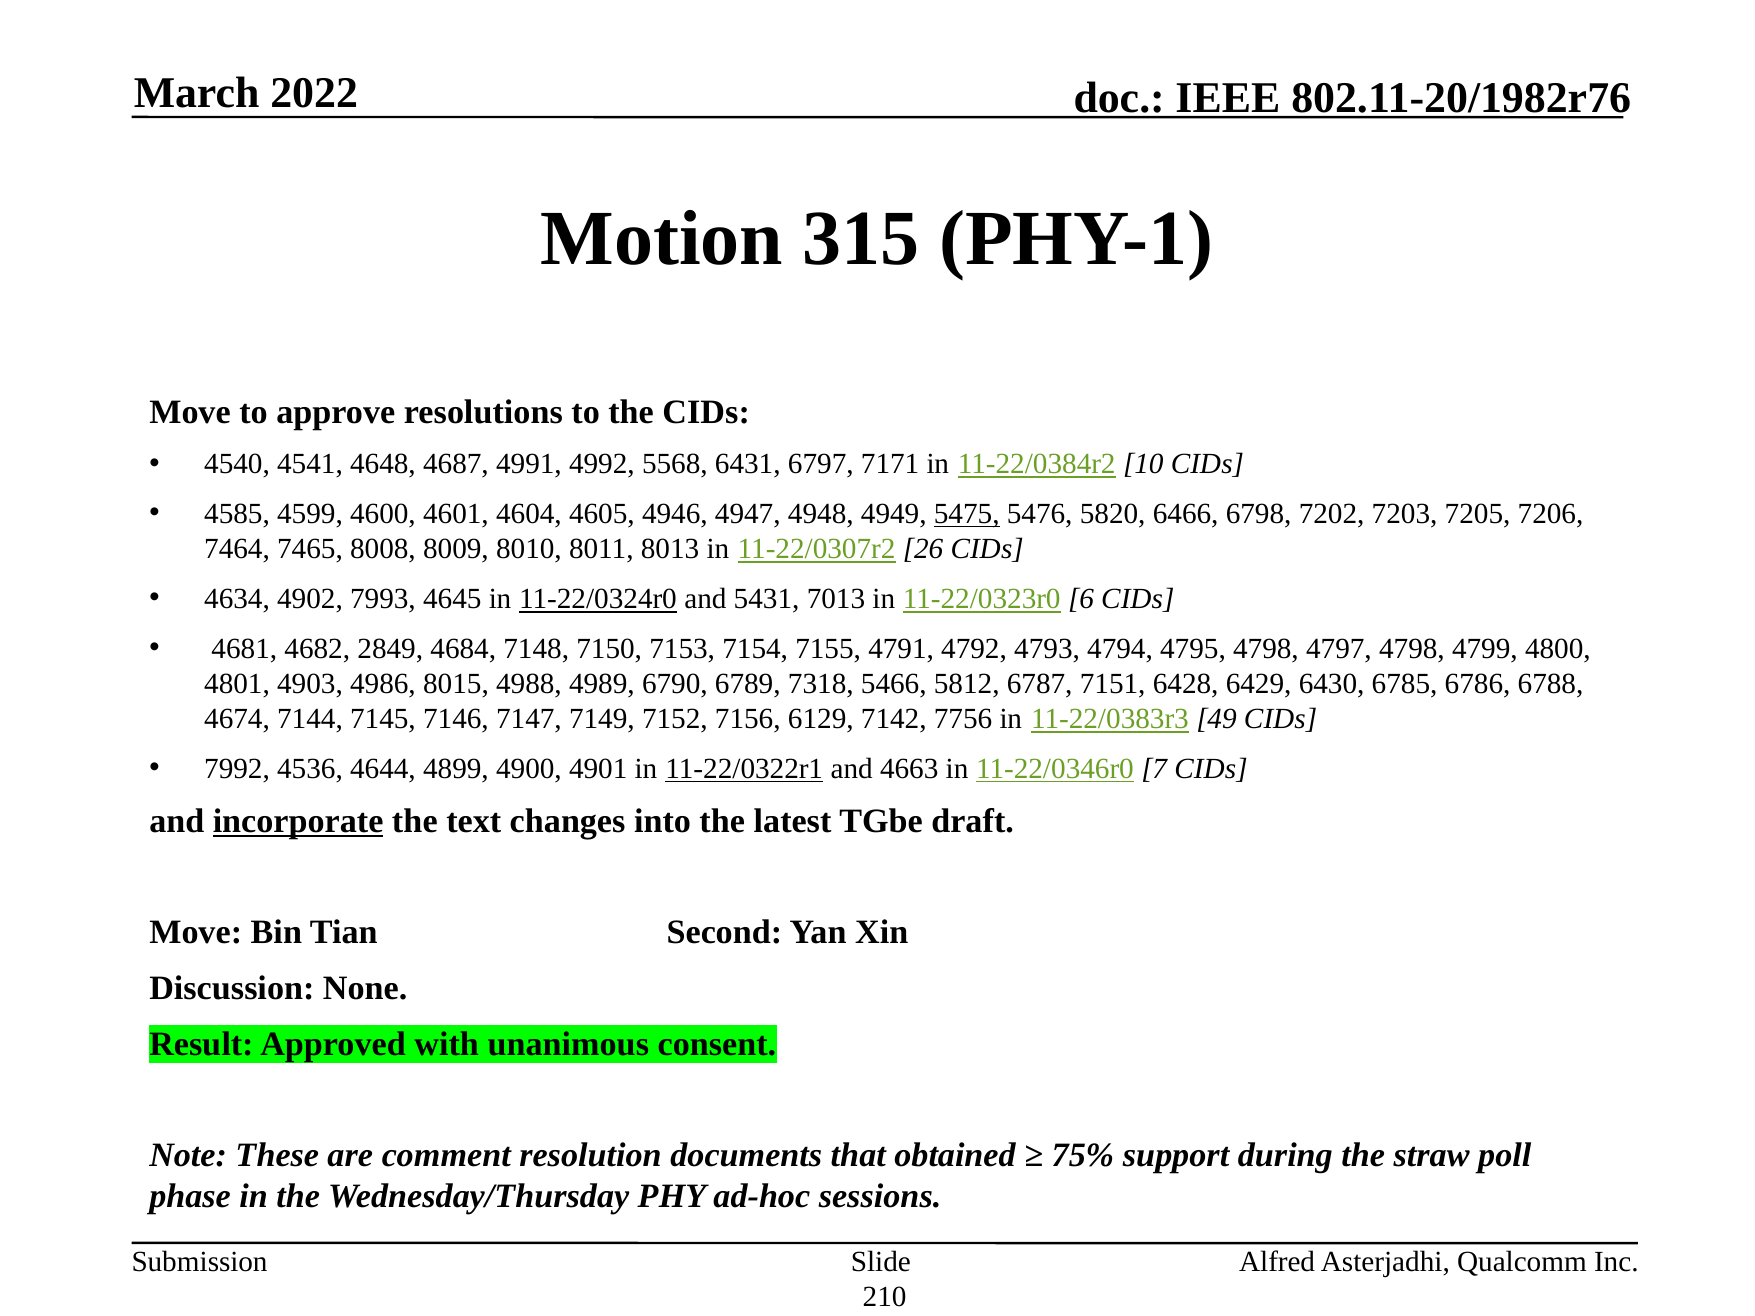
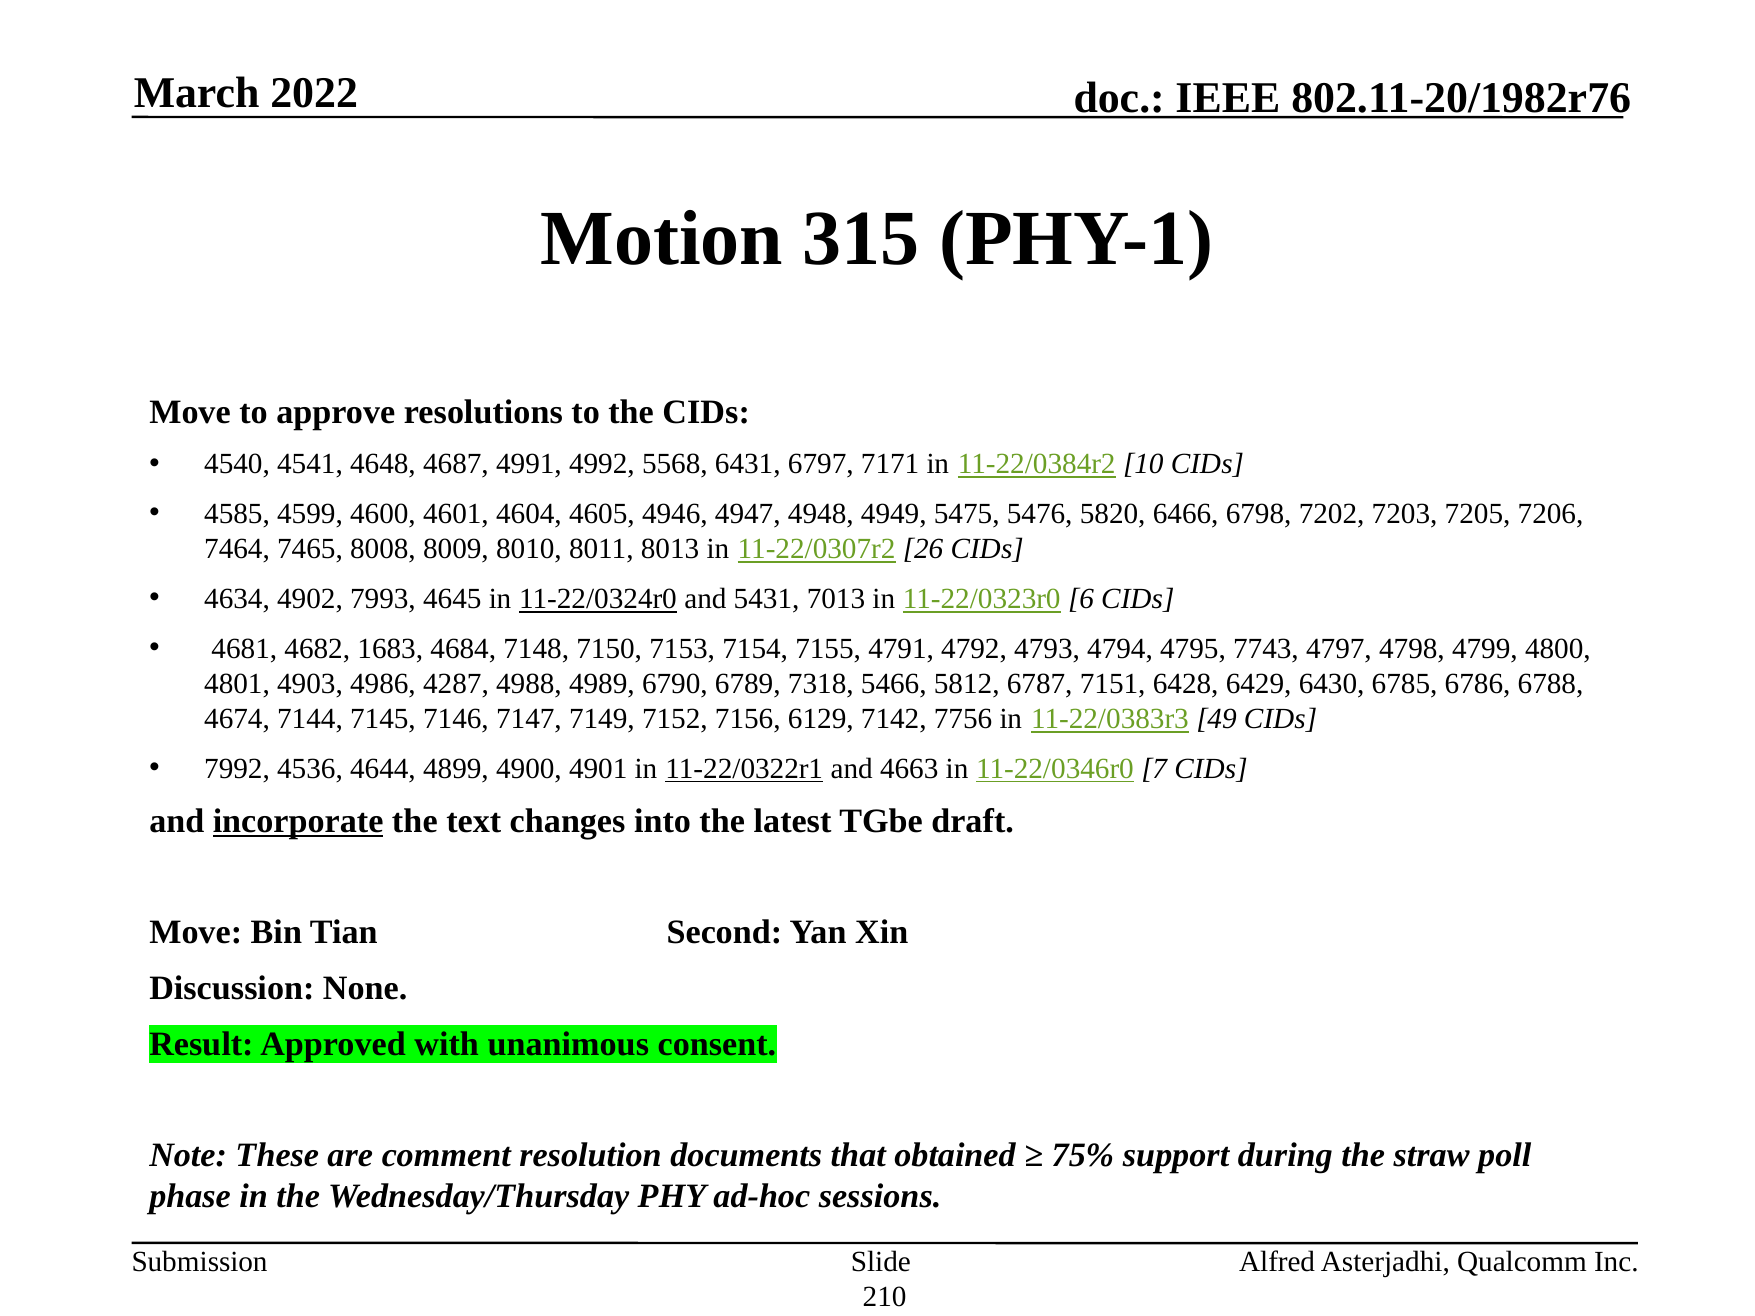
5475 underline: present -> none (967, 514)
2849: 2849 -> 1683 (390, 649)
4795 4798: 4798 -> 7743 (1266, 649)
8015: 8015 -> 4287 (456, 684)
